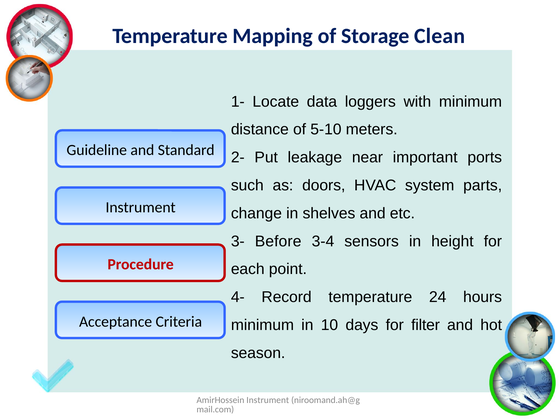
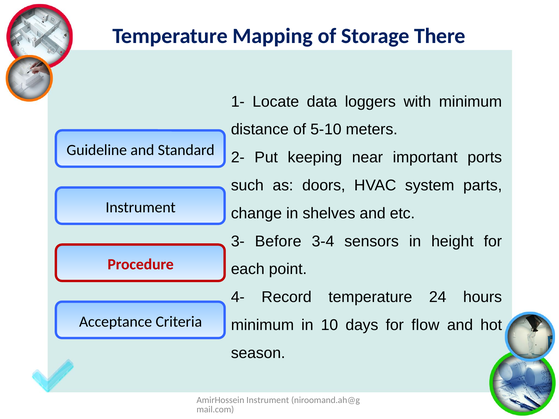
Clean: Clean -> There (440, 36)
leakage: leakage -> keeping (315, 158)
filter: filter -> flow (425, 325)
